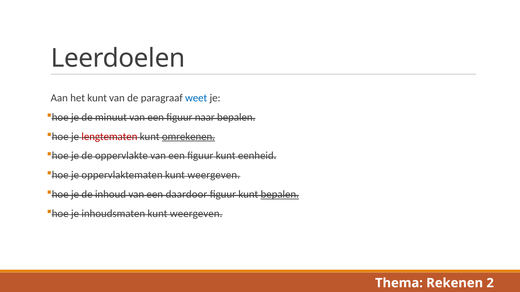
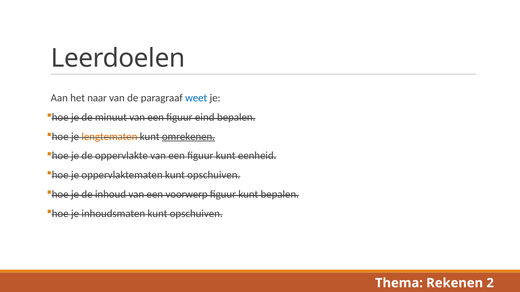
het kunt: kunt -> naar (97, 98)
naar: naar -> eind (205, 117)
lengtematen colour: red -> orange (109, 137)
oppervlaktematen kunt weergeven: weergeven -> opschuiven (214, 175)
daardoor: daardoor -> voorwerp (187, 195)
bepalen underline: present -> none (280, 195)
inhoudsmaten kunt weergeven: weergeven -> opschuiven (196, 214)
